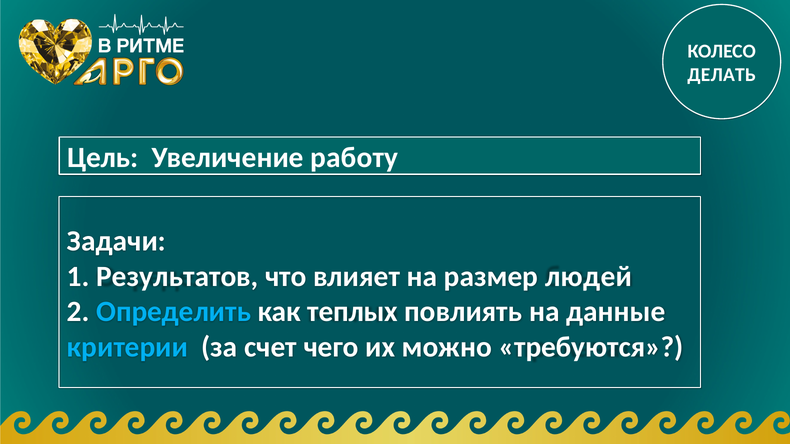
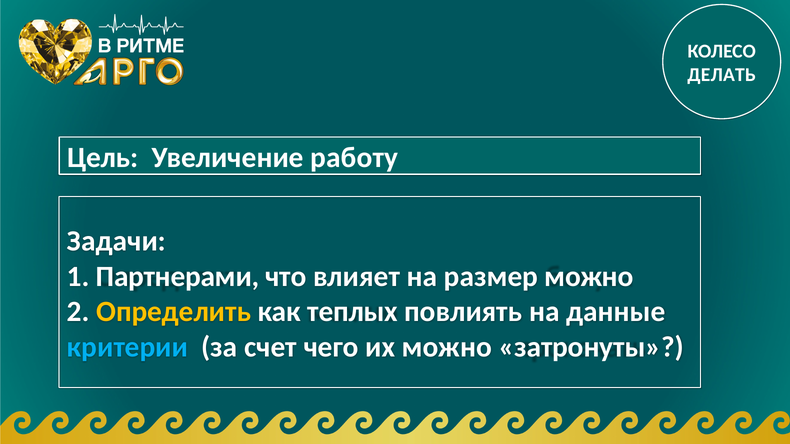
Результатов: Результатов -> Партнерами (178, 277)
размер людей: людей -> можно (589, 277)
Определить colour: light blue -> yellow (174, 312)
требуются: требуются -> затронуты (591, 347)
